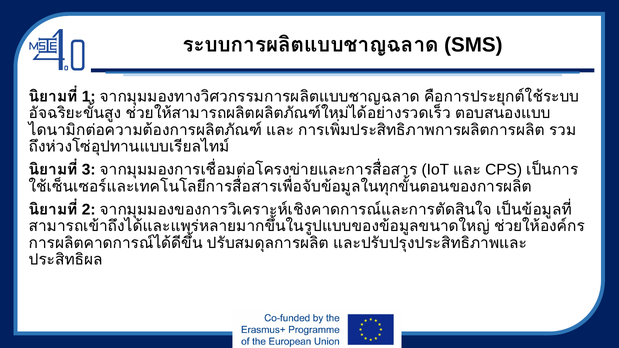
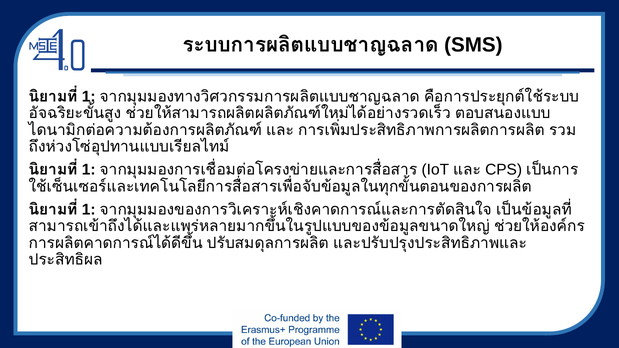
3: 3 -> 1 (89, 170)
2: 2 -> 1 (89, 210)
